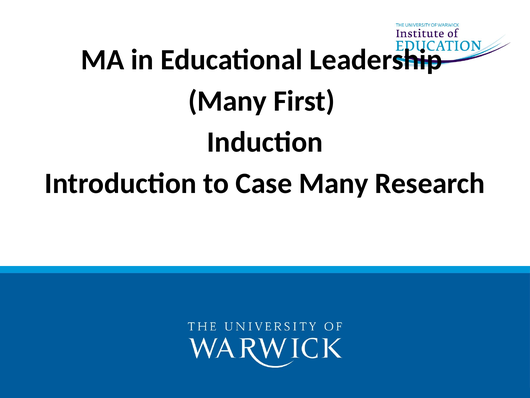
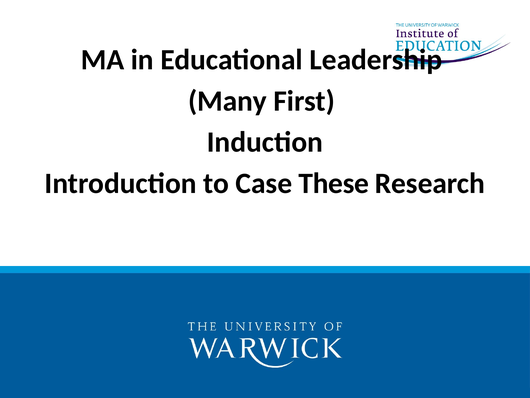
Case Many: Many -> These (334, 183)
